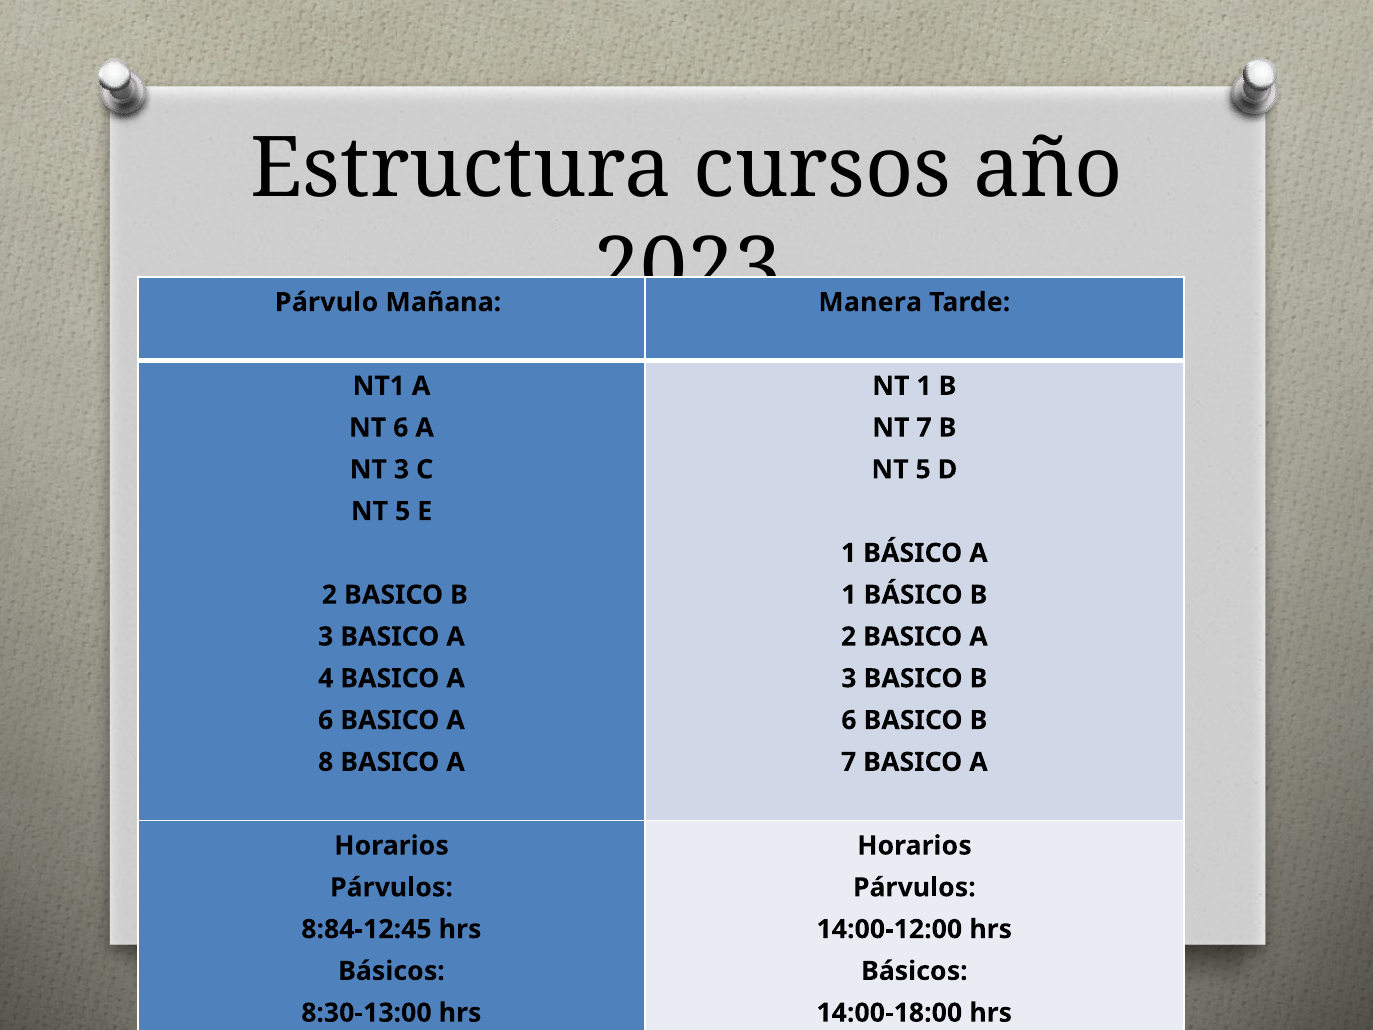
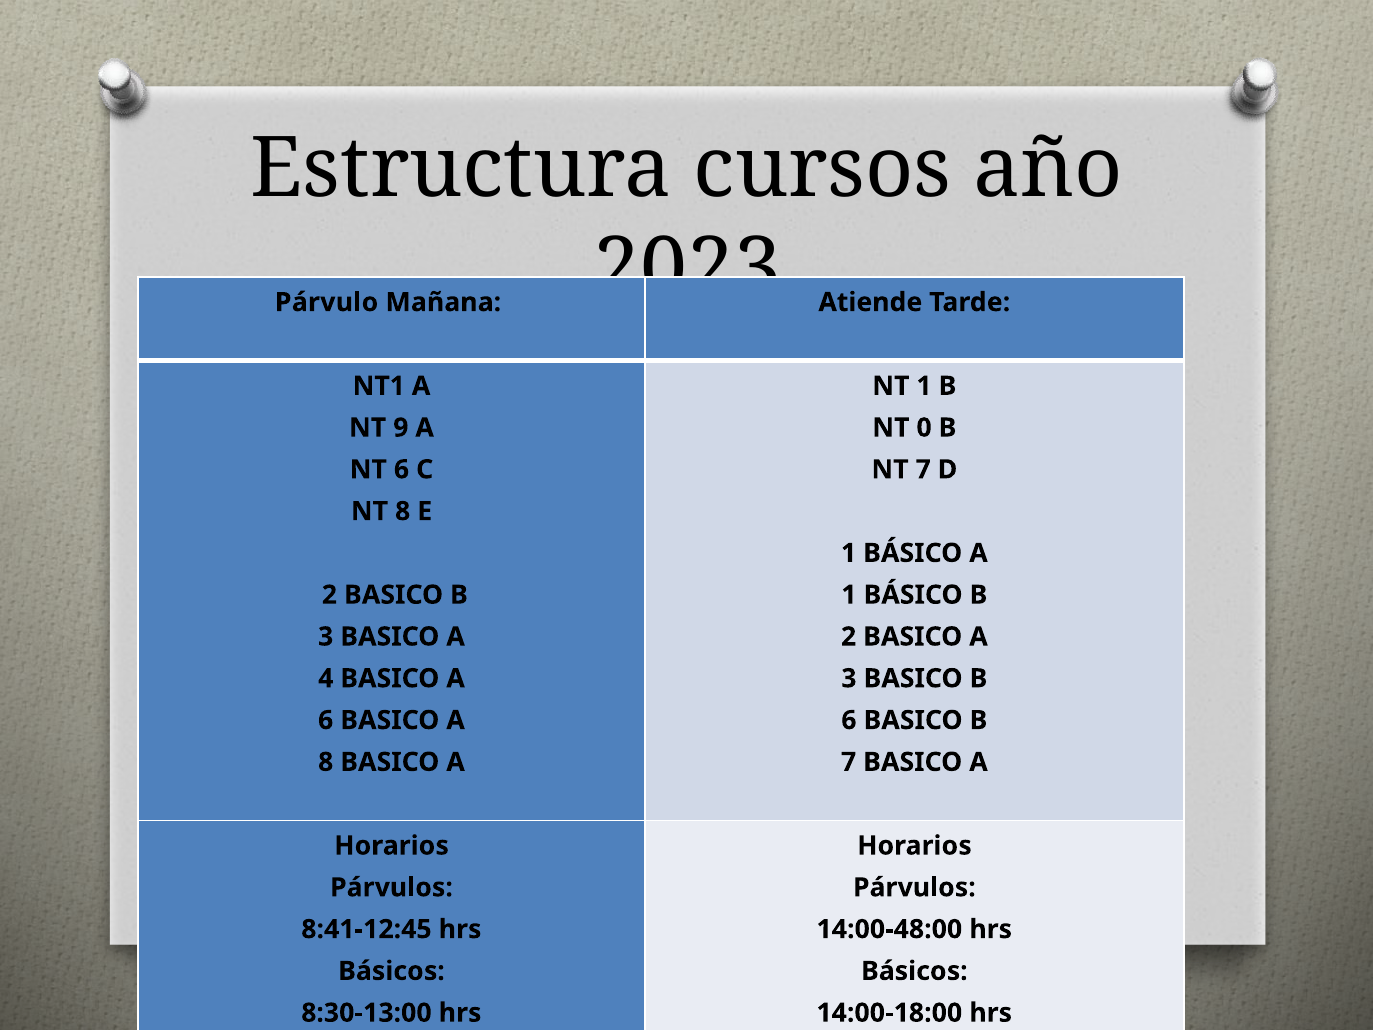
Manera: Manera -> Atiende (870, 302)
NT 6: 6 -> 9 (401, 428)
NT 7: 7 -> 0 (924, 428)
NT 3: 3 -> 6 (402, 469)
5: 5 -> 7 (923, 469)
5: 5 -> 8 (403, 511)
8:84-12:45: 8:84-12:45 -> 8:41-12:45 (366, 929)
14:00-12:00: 14:00-12:00 -> 14:00-48:00 (889, 929)
